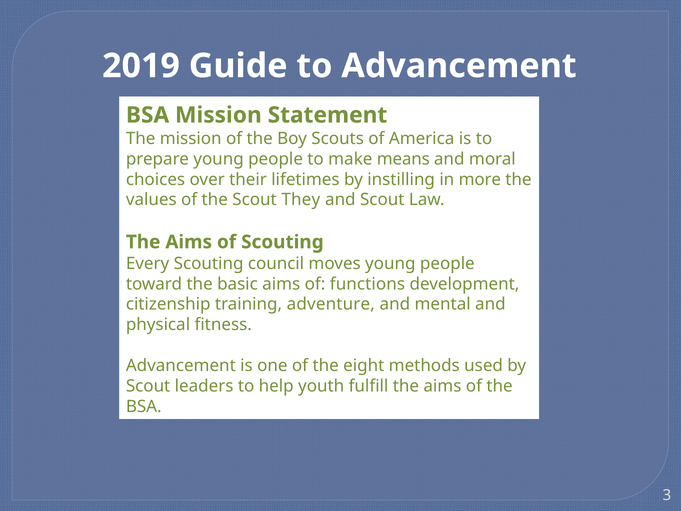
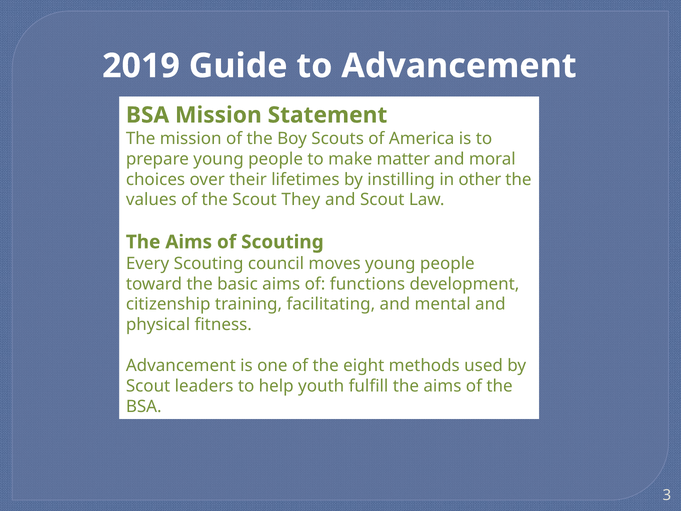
means: means -> matter (403, 159)
more: more -> other (480, 179)
adventure: adventure -> facilitating (331, 304)
